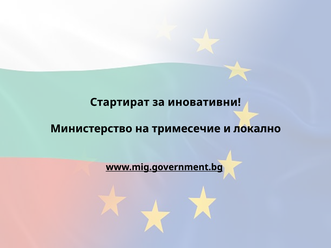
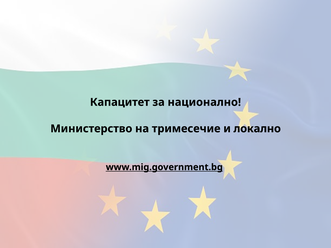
Стартират: Стартират -> Капацитет (120, 102)
иновативни: иновативни -> национално (204, 102)
